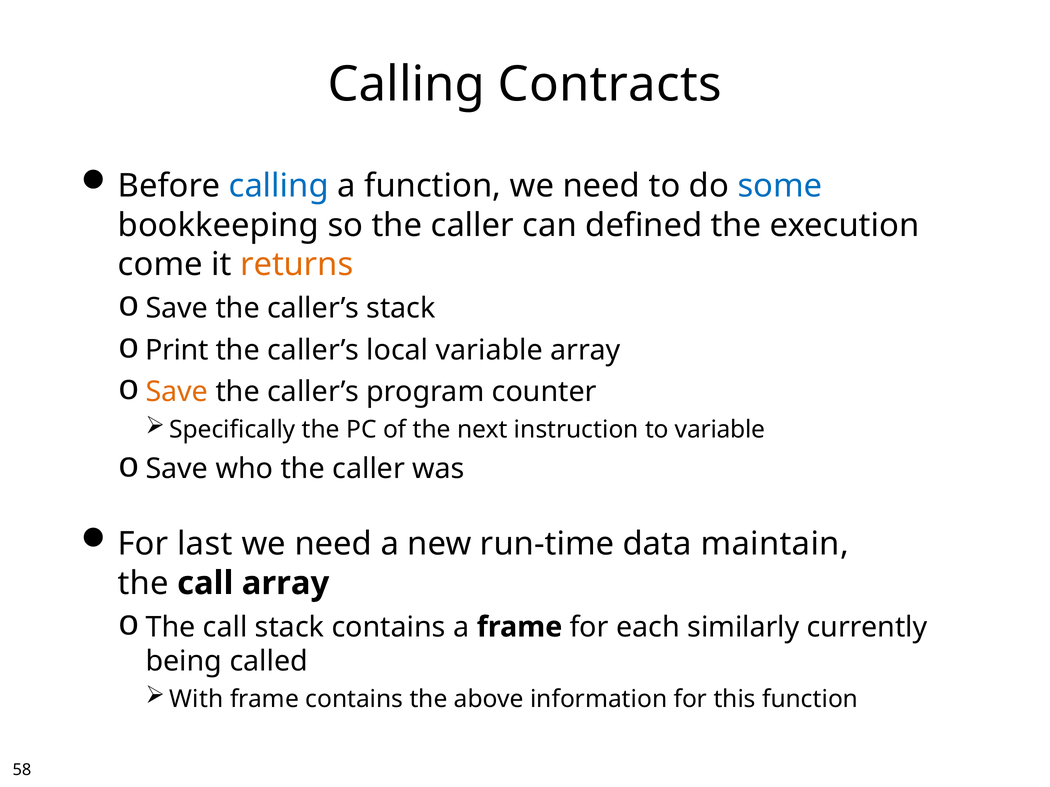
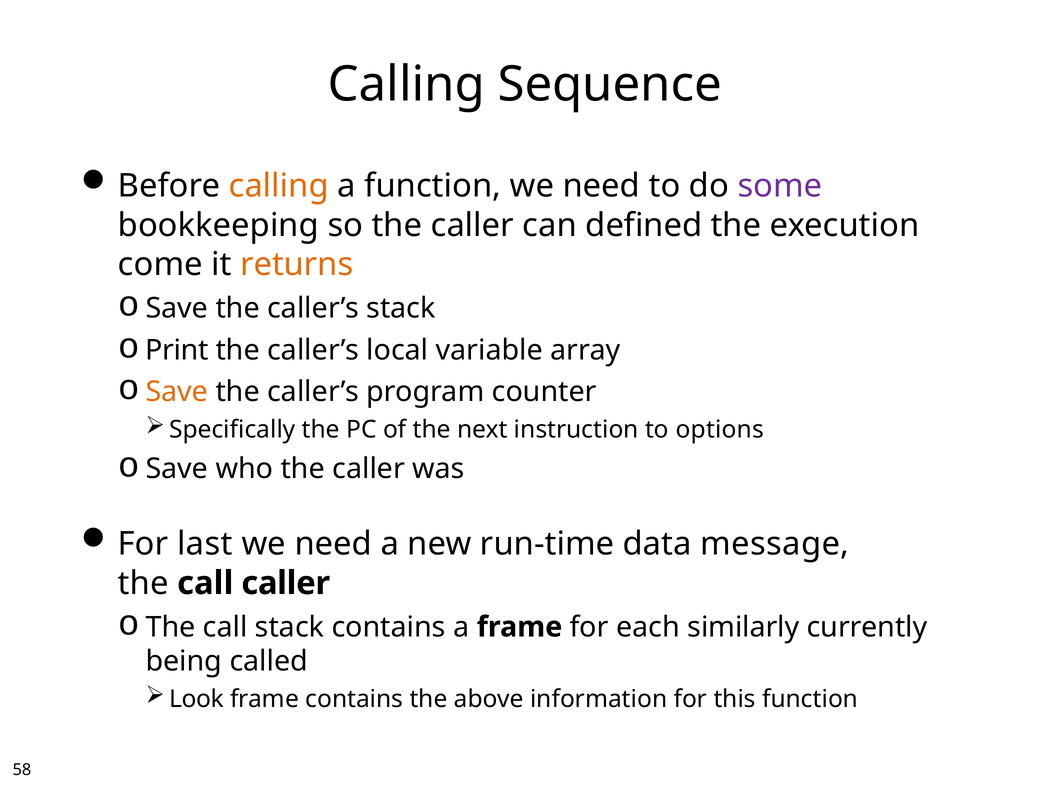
Contracts: Contracts -> Sequence (610, 84)
calling colour: blue -> orange (279, 186)
some colour: blue -> purple (780, 186)
to variable: variable -> options (720, 430)
maintain: maintain -> message (775, 544)
call array: array -> caller (286, 584)
With: With -> Look (197, 700)
